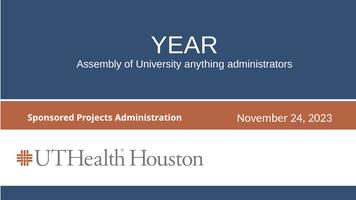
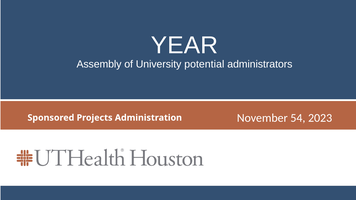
anything: anything -> potential (204, 64)
24: 24 -> 54 (298, 118)
